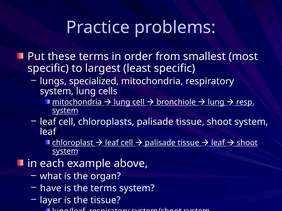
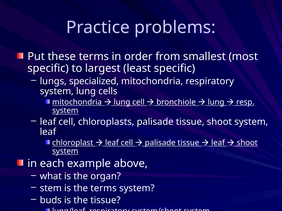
have: have -> stem (51, 189)
layer: layer -> buds (51, 201)
